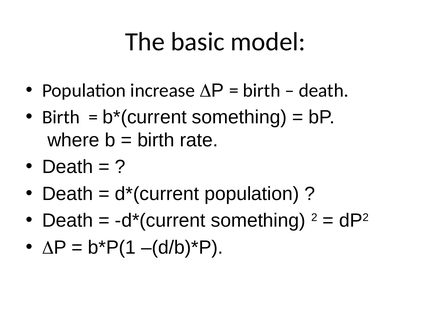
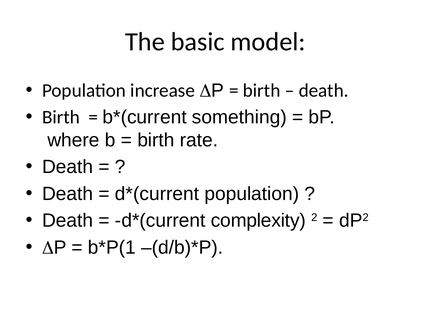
something: something -> complexity (258, 221)
